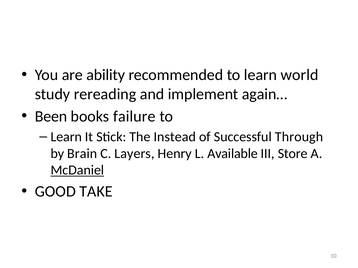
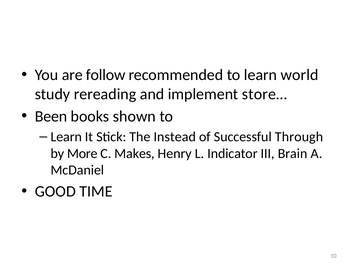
ability: ability -> follow (106, 75)
again…: again… -> store… (264, 94)
failure: failure -> shown (134, 116)
Brain: Brain -> More (82, 154)
Layers: Layers -> Makes (135, 154)
Available: Available -> Indicator (233, 154)
Store: Store -> Brain (293, 154)
McDaniel underline: present -> none (77, 170)
TAKE: TAKE -> TIME (96, 192)
